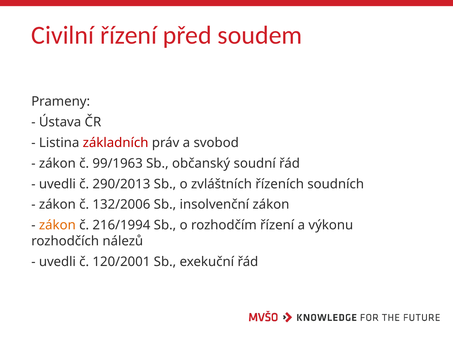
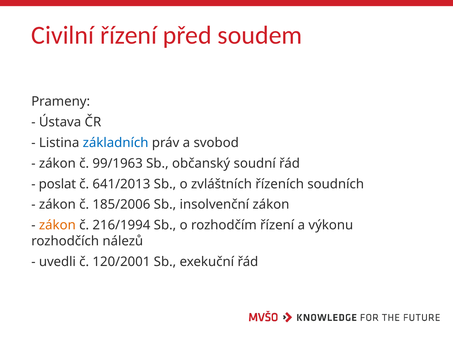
základních colour: red -> blue (116, 143)
uvedli: uvedli -> poslat (57, 184)
290/2013: 290/2013 -> 641/2013 (121, 184)
132/2006: 132/2006 -> 185/2006 (121, 204)
